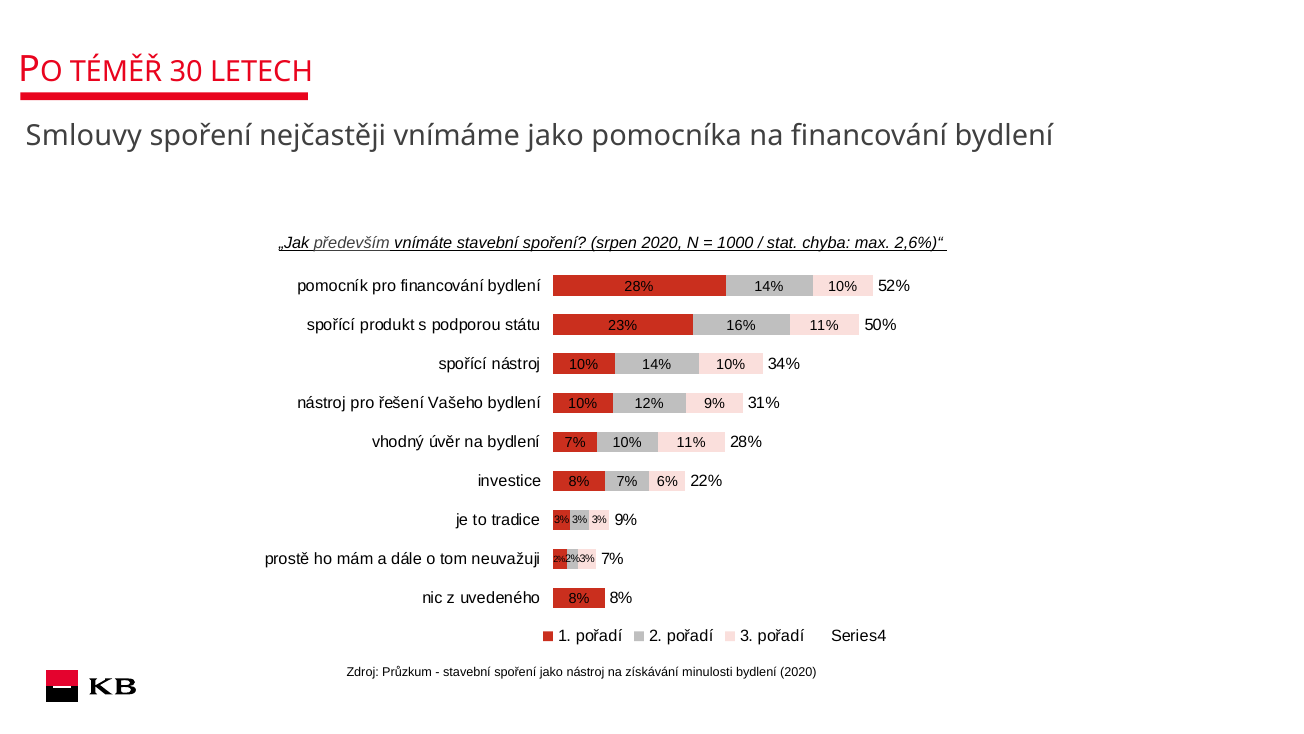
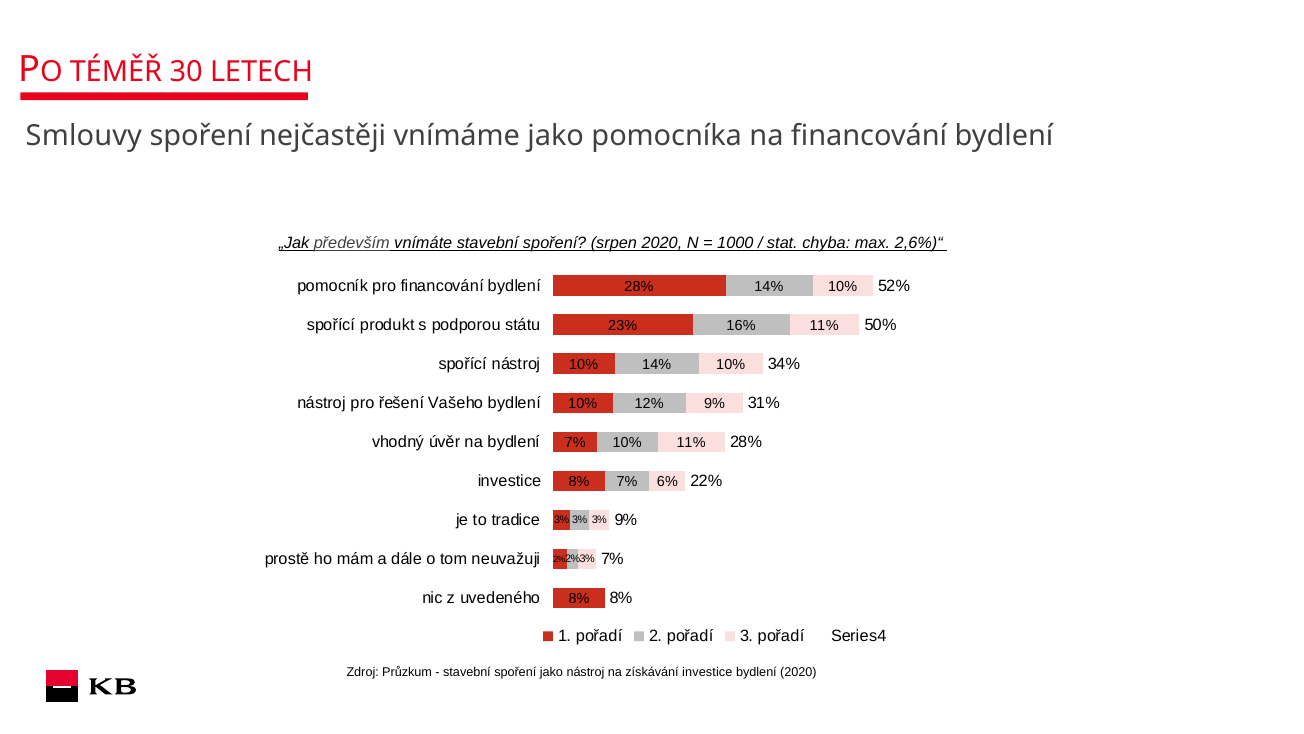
získávání minulosti: minulosti -> investice (707, 671)
